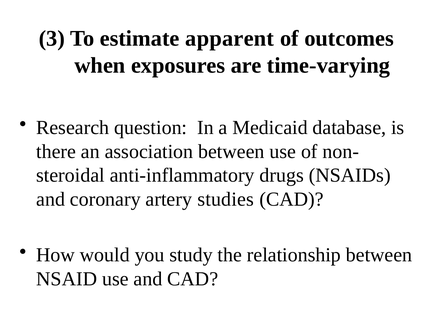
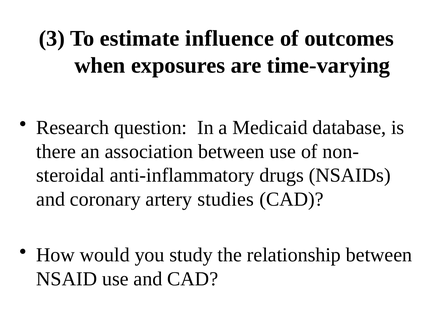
apparent: apparent -> influence (230, 39)
